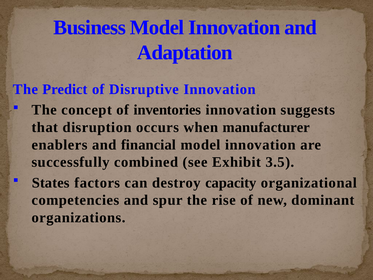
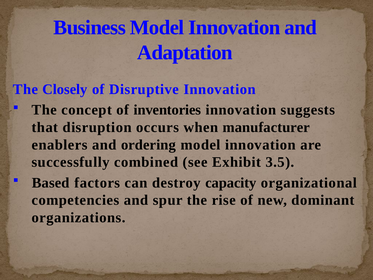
Predict: Predict -> Closely (65, 89)
financial: financial -> ordering (148, 145)
States: States -> Based (51, 183)
